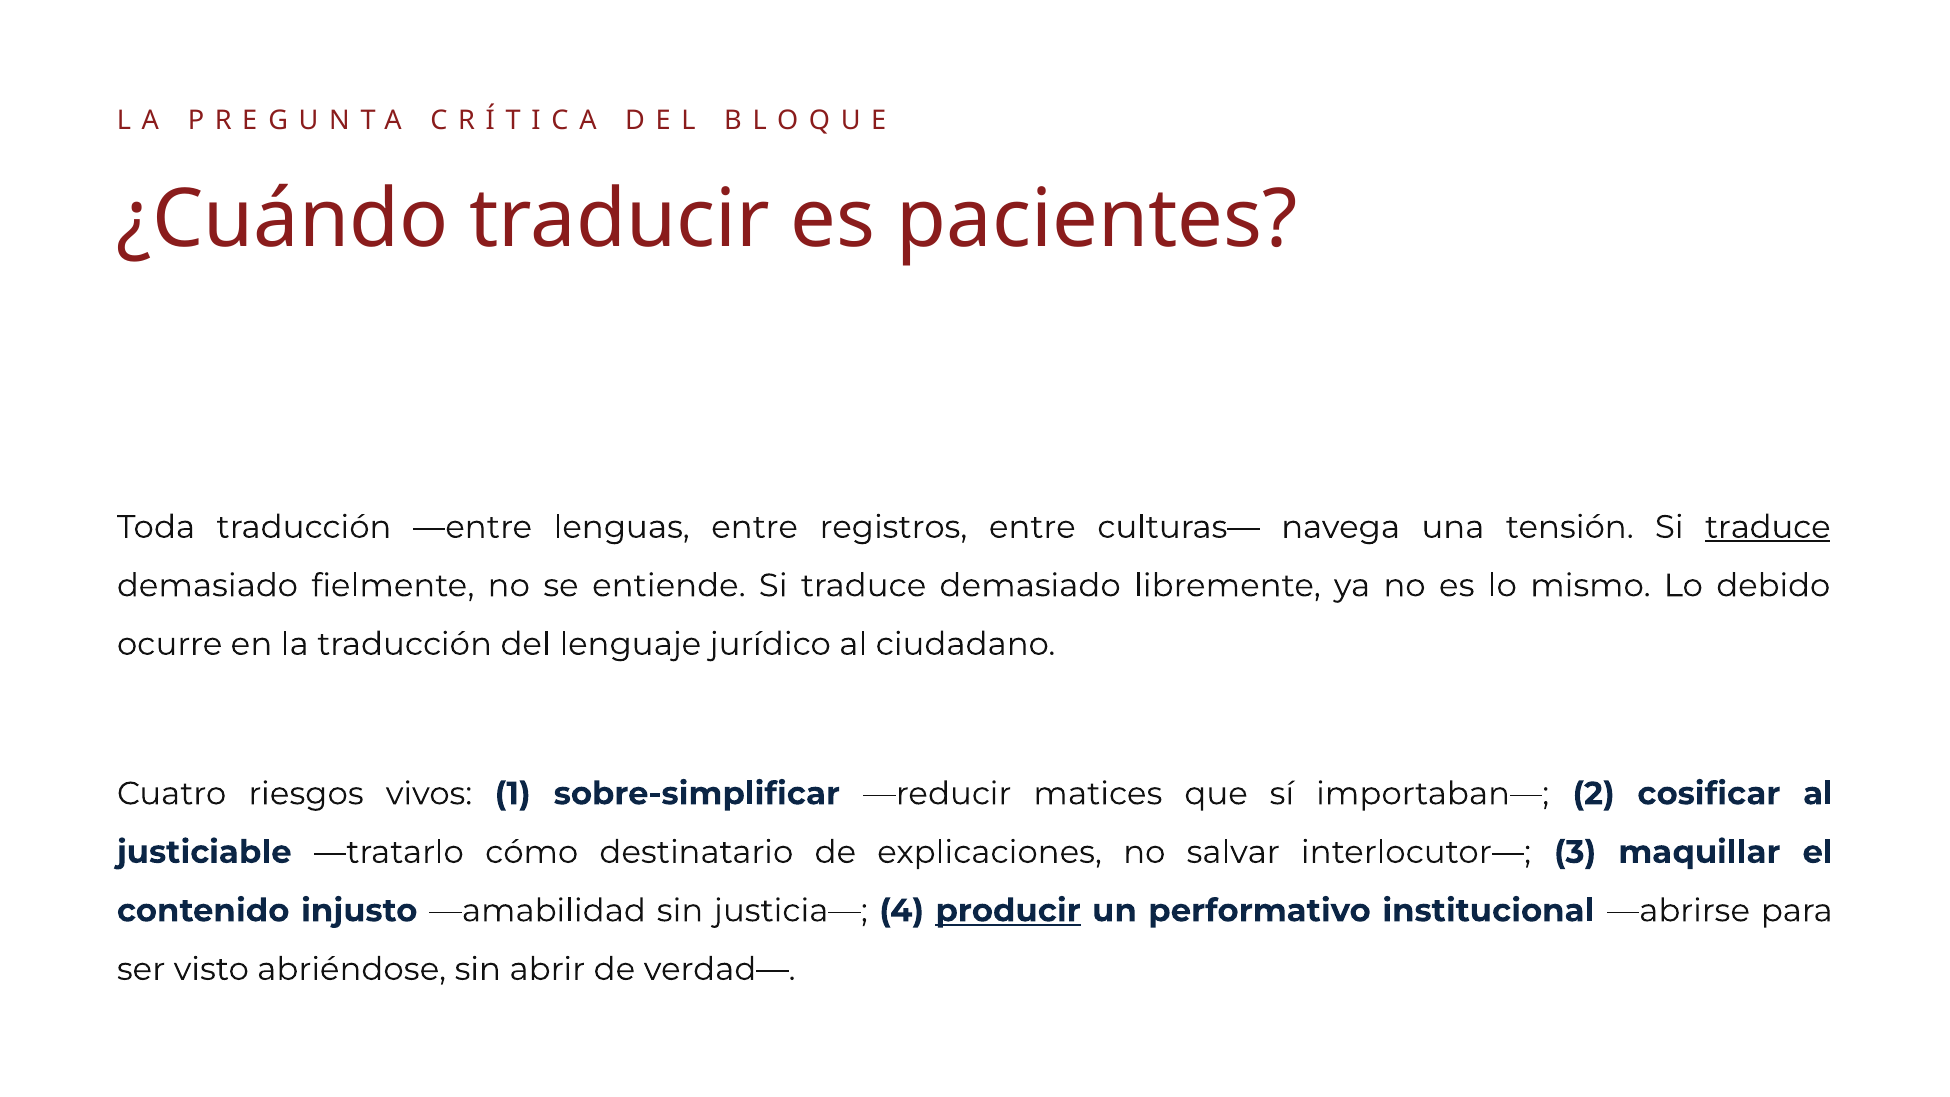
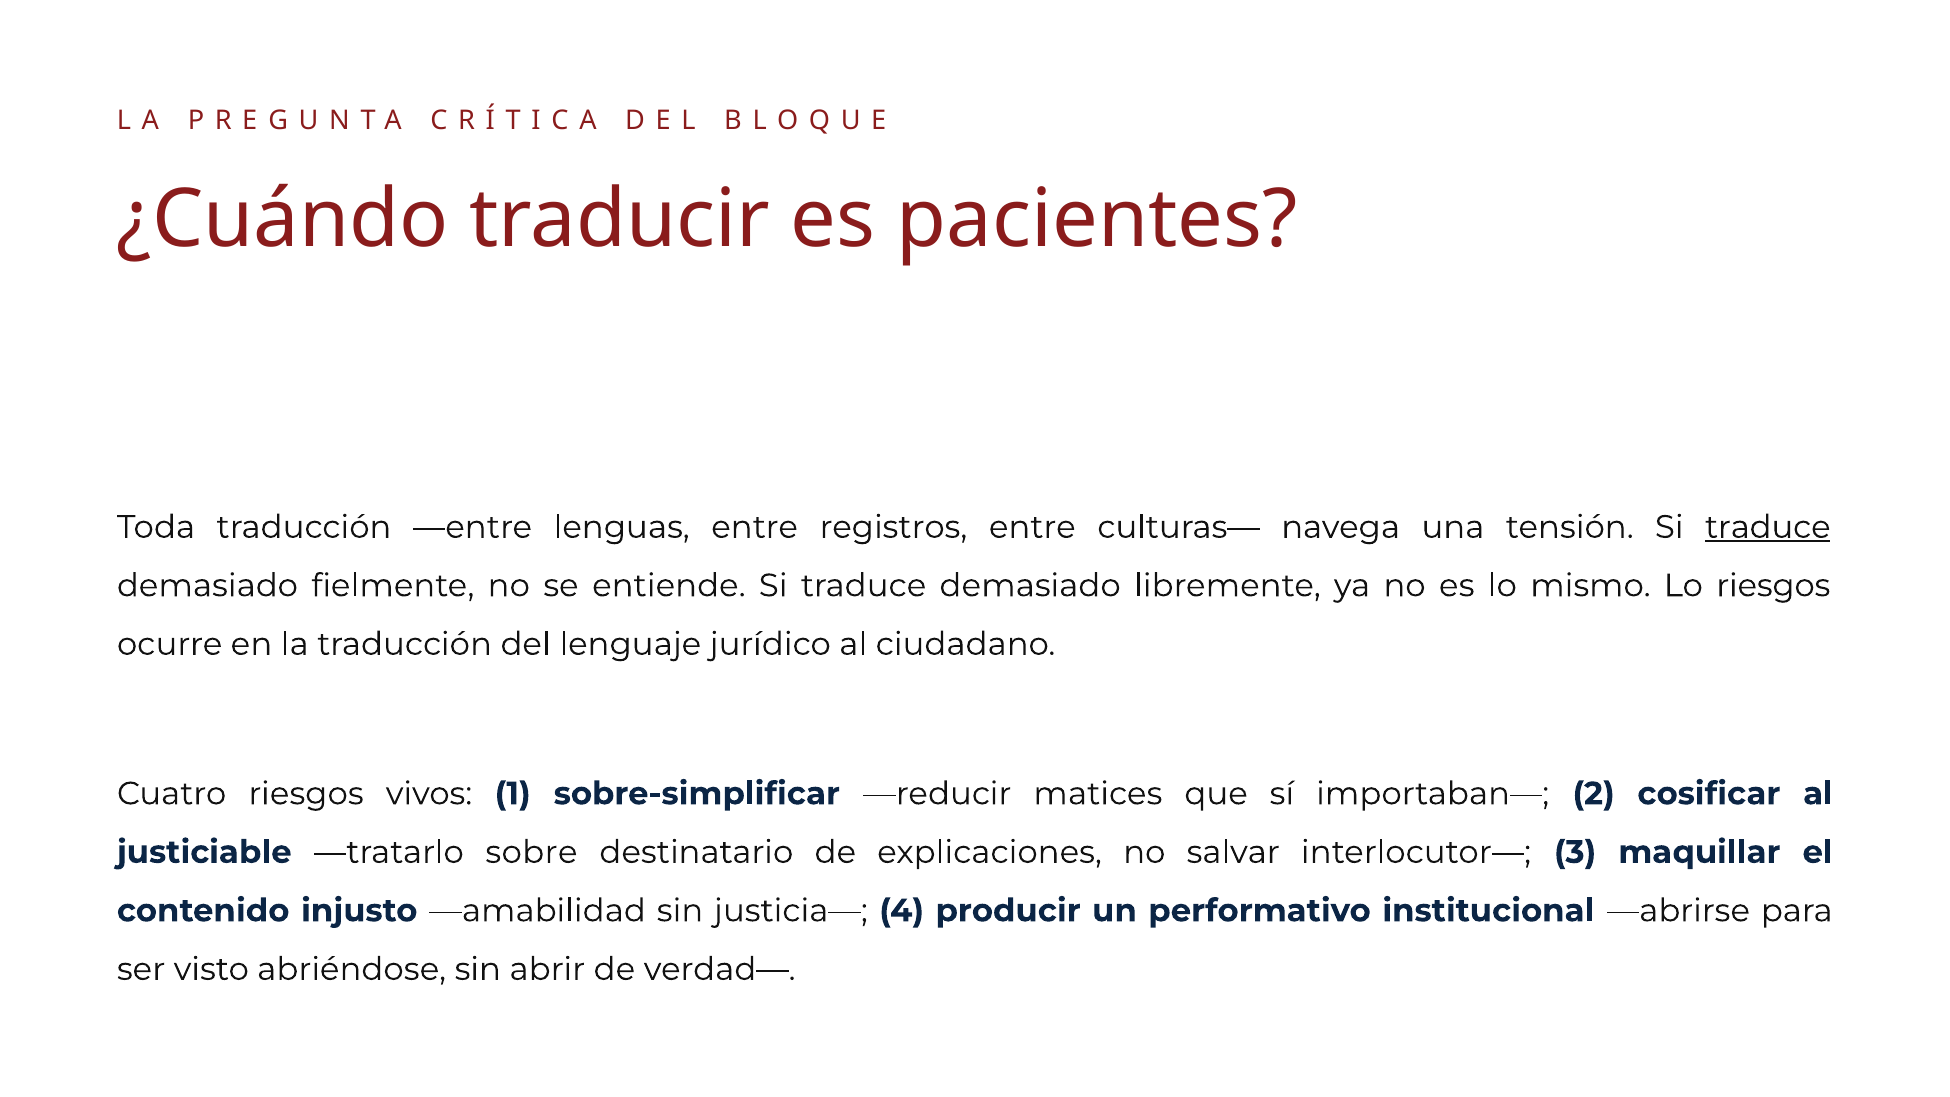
Lo debido: debido -> riesgos (1773, 586)
cómo: cómo -> sobre (531, 852)
producir underline: present -> none (1008, 911)
